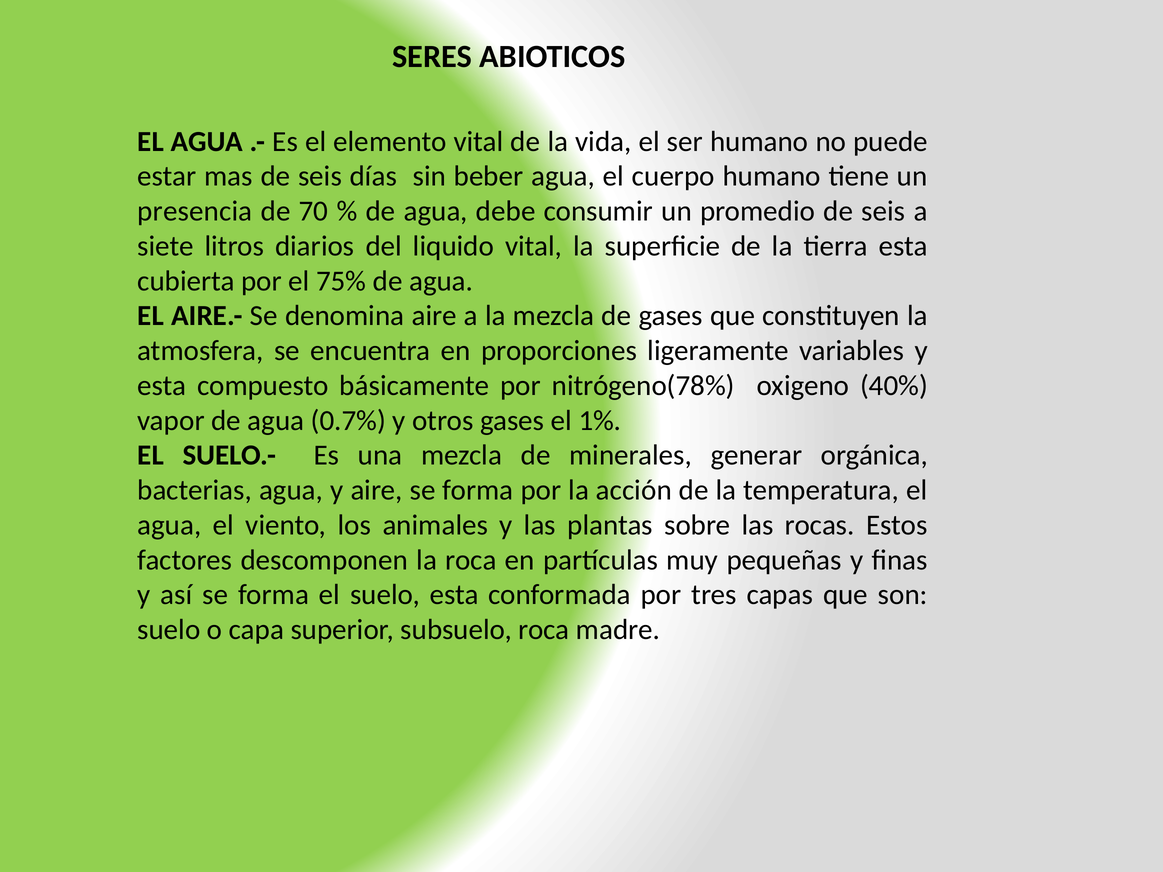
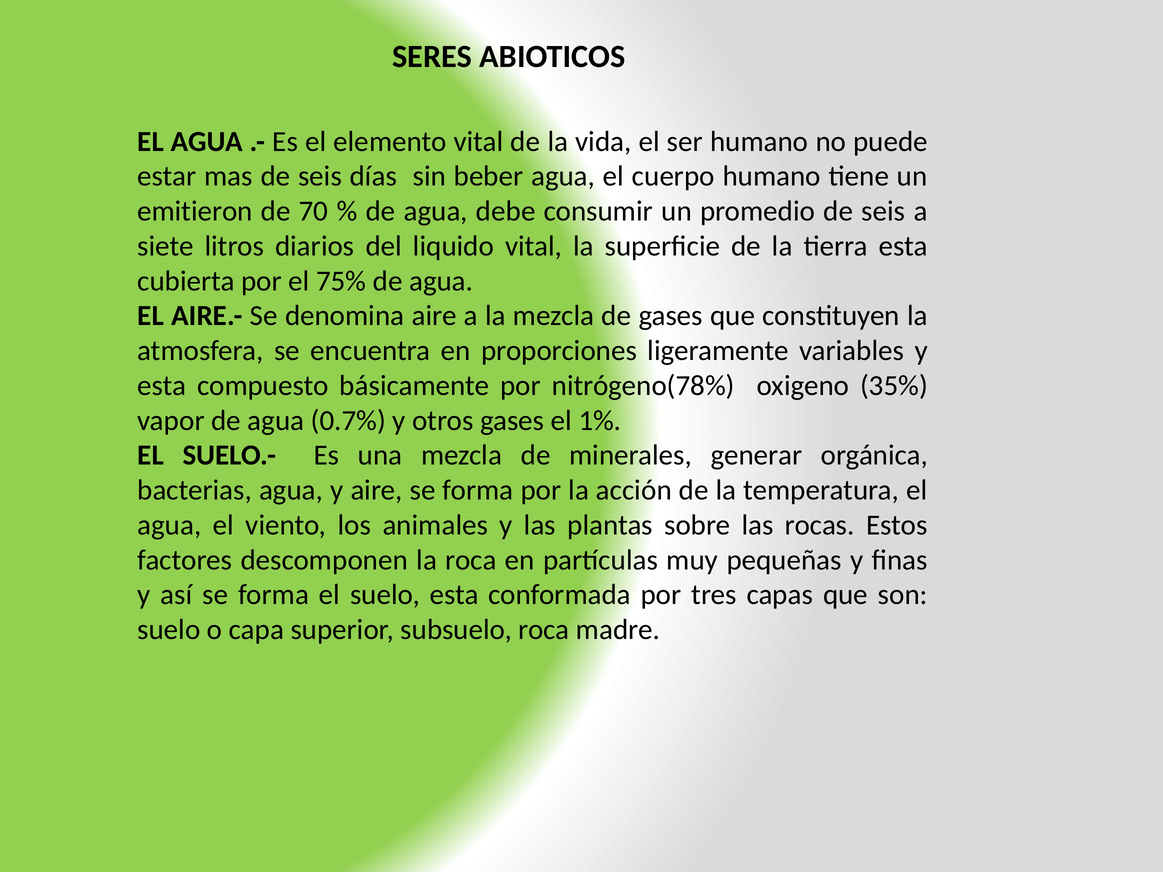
presencia: presencia -> emitieron (195, 211)
40%: 40% -> 35% (894, 386)
